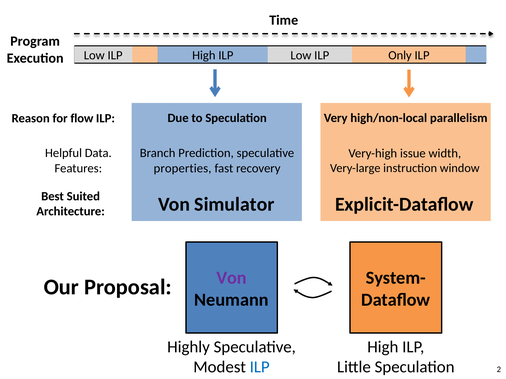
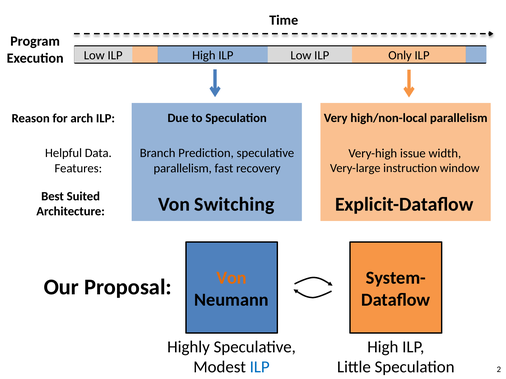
flow: flow -> arch (82, 118)
properties: properties -> parallelism (183, 168)
Simulator: Simulator -> Switching (234, 205)
Von colour: purple -> orange (232, 278)
